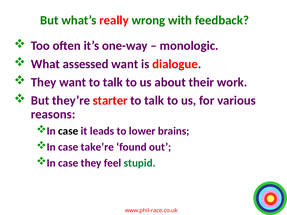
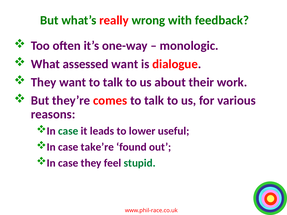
starter: starter -> comes (110, 101)
case colour: black -> green (68, 131)
brains: brains -> useful (174, 131)
